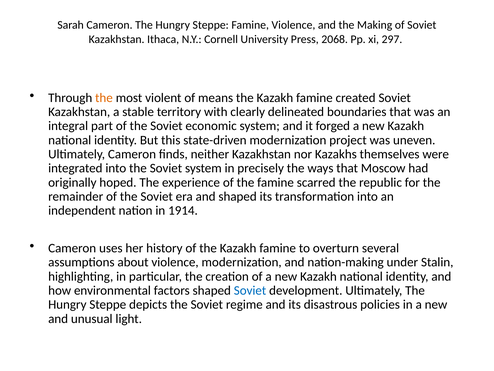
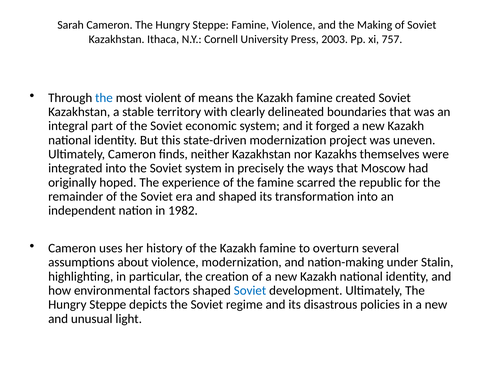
2068: 2068 -> 2003 (335, 39)
297: 297 -> 757 (392, 39)
the colour: orange -> blue (104, 98)
1914: 1914 -> 1982 (183, 210)
